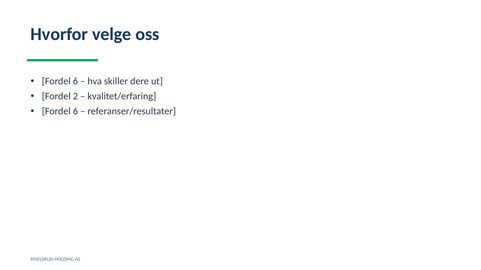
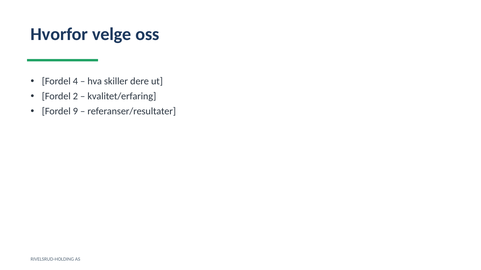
6: 6 -> 4 (75, 81)
6: 6 -> 9 (75, 112)
